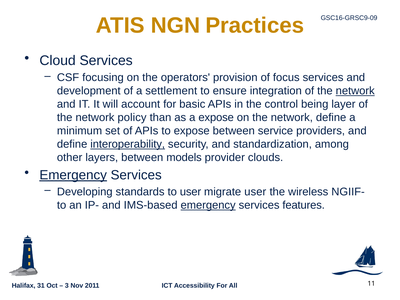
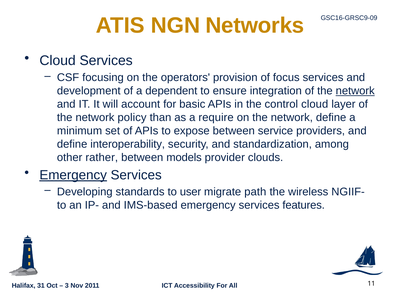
Practices: Practices -> Networks (255, 25)
settlement: settlement -> dependent (171, 91)
control being: being -> cloud (315, 104)
a expose: expose -> require (216, 118)
interoperability underline: present -> none (128, 144)
layers: layers -> rather (102, 158)
migrate user: user -> path (255, 192)
emergency underline: present -> none (208, 205)
